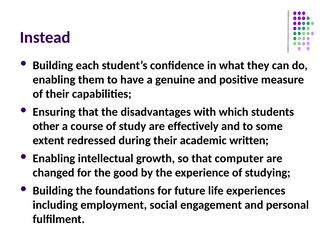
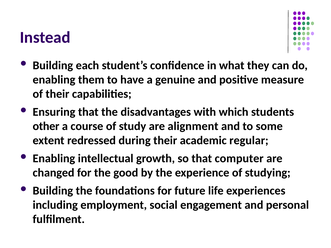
effectively: effectively -> alignment (193, 126)
written: written -> regular (249, 141)
